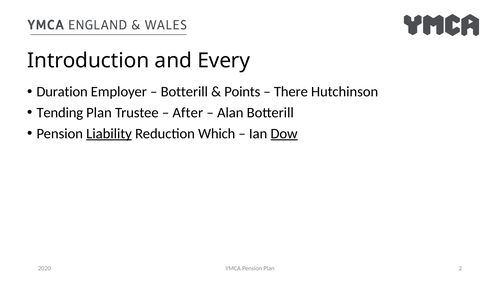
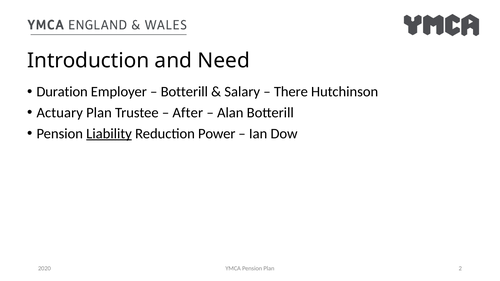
Every: Every -> Need (224, 61)
Points: Points -> Salary (242, 92)
Tending: Tending -> Actuary (60, 113)
Which: Which -> Power (217, 134)
Dow underline: present -> none (284, 134)
